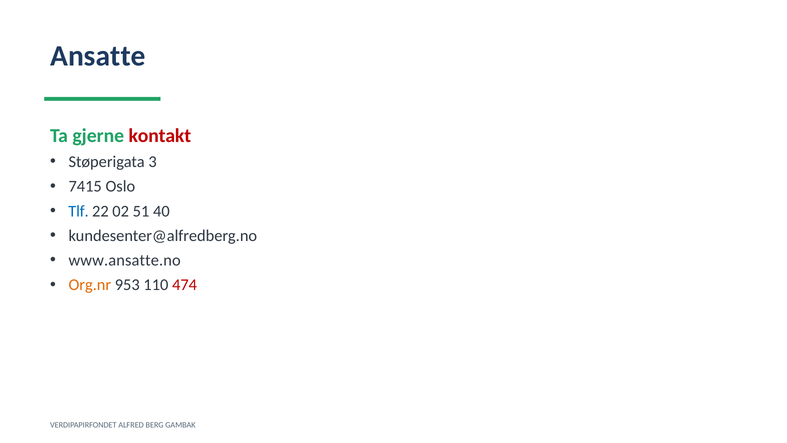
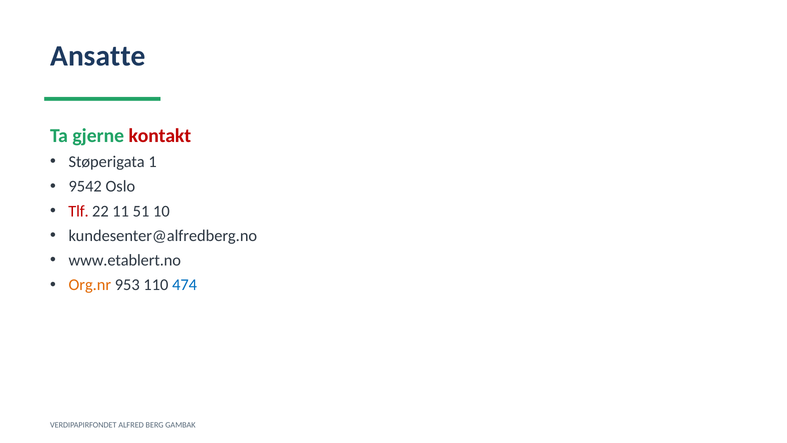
3: 3 -> 1 (153, 162)
7415: 7415 -> 9542 (85, 186)
Tlf colour: blue -> red (79, 211)
02: 02 -> 11 (121, 211)
40: 40 -> 10 (161, 211)
www.ansatte.no: www.ansatte.no -> www.etablert.no (125, 260)
474 colour: red -> blue (185, 285)
